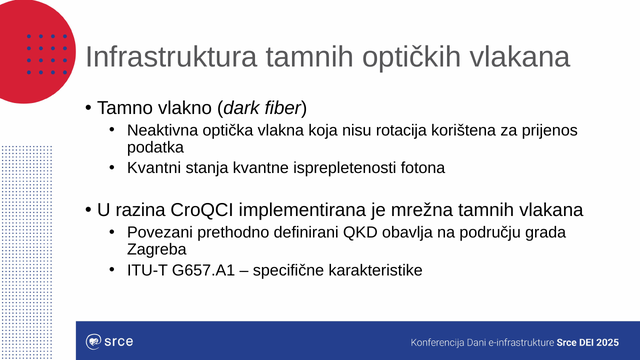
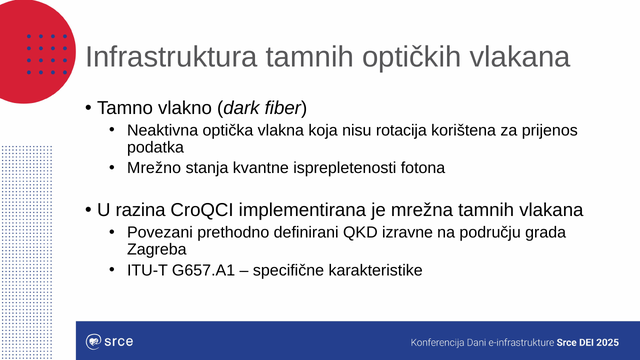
Kvantni: Kvantni -> Mrežno (154, 168)
obavlja: obavlja -> izravne (408, 232)
